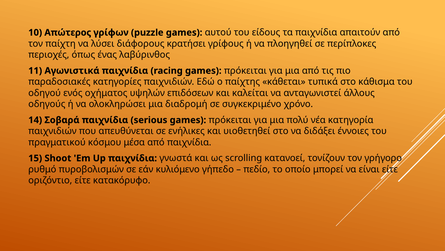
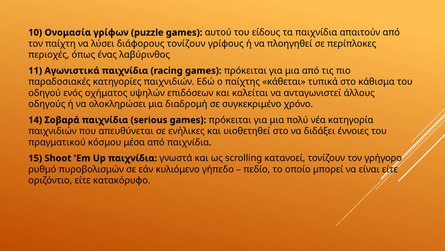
Απώτερος: Απώτερος -> Ονομασία (68, 32)
διάφορους κρατήσει: κρατήσει -> τονίζουν (186, 44)
